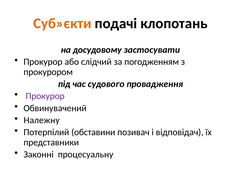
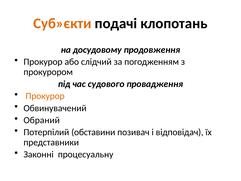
застосувати: застосувати -> продовження (152, 50)
Прокурор colour: purple -> orange (45, 96)
Належну: Належну -> Обраний (42, 120)
